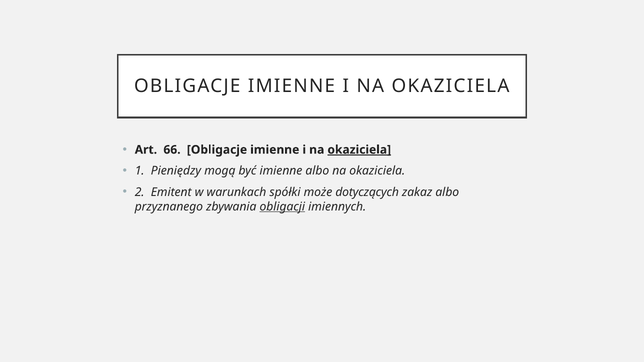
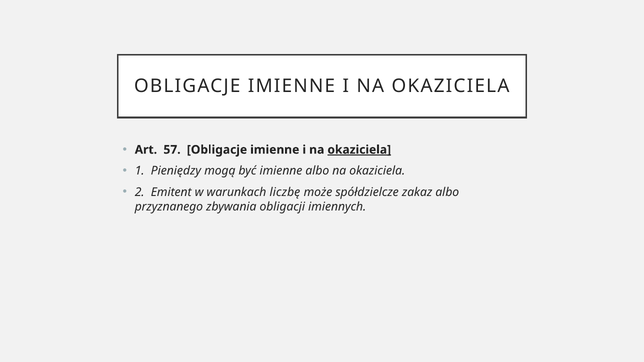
66: 66 -> 57 (172, 150)
spółki: spółki -> liczbę (285, 192)
dotyczących: dotyczących -> spółdzielcze (367, 192)
obligacji underline: present -> none (282, 207)
